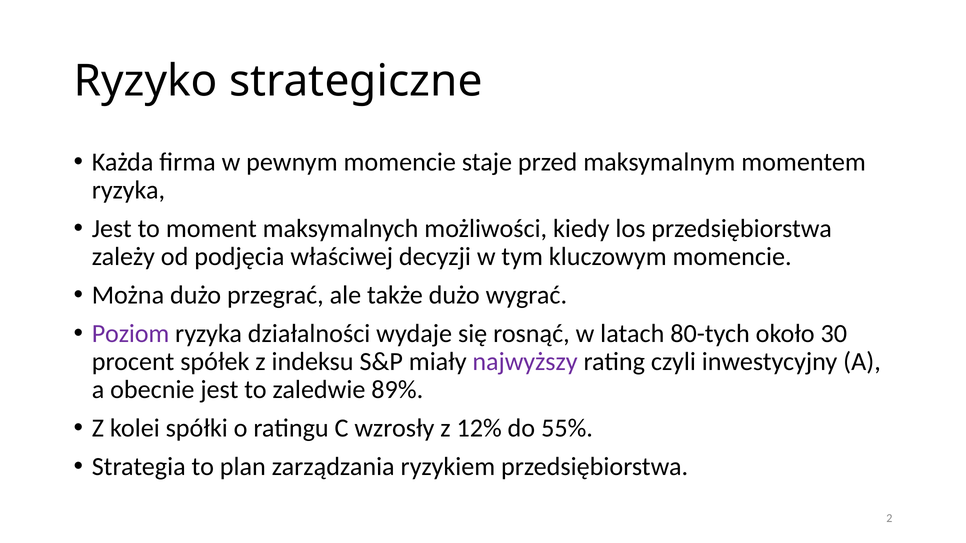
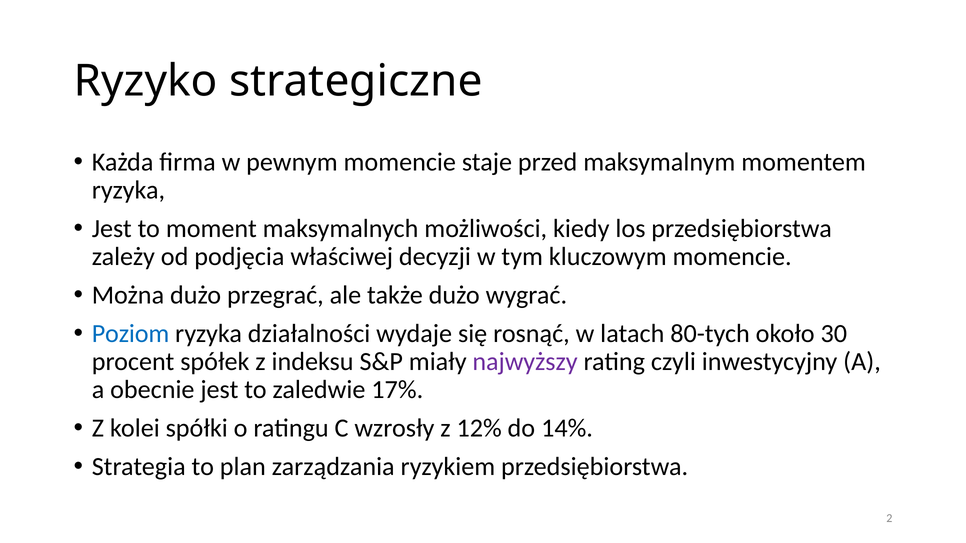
Poziom colour: purple -> blue (131, 334)
89%: 89% -> 17% (397, 390)
55%: 55% -> 14% (567, 428)
